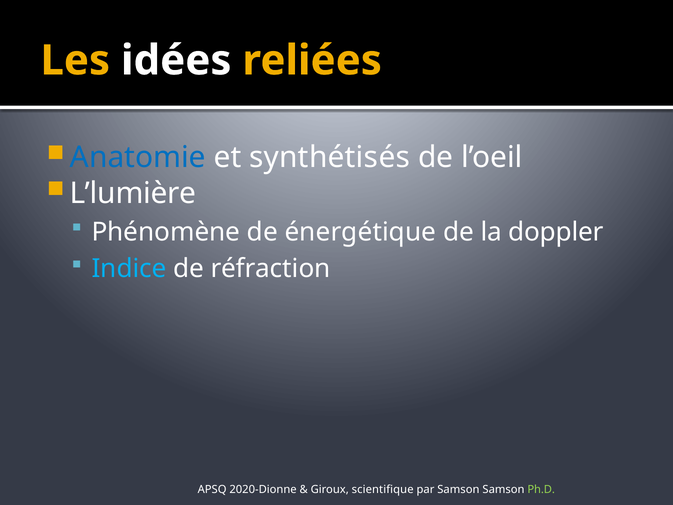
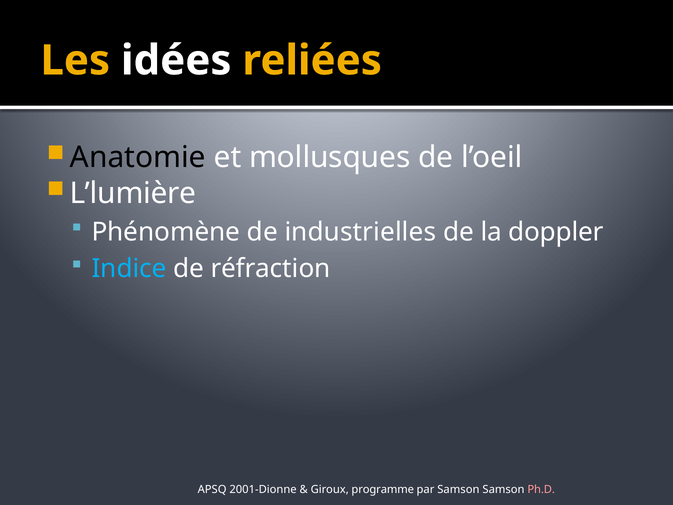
Anatomie colour: blue -> black (138, 157)
synthétisés: synthétisés -> mollusques (330, 157)
énergétique: énergétique -> industrielles (360, 232)
2020-Dionne: 2020-Dionne -> 2001-Dionne (263, 489)
scientifique: scientifique -> programme (383, 489)
Ph.D colour: light green -> pink (541, 489)
